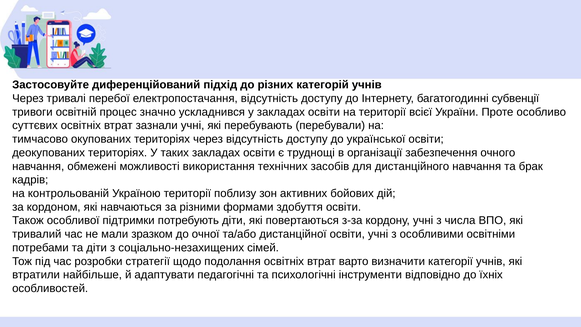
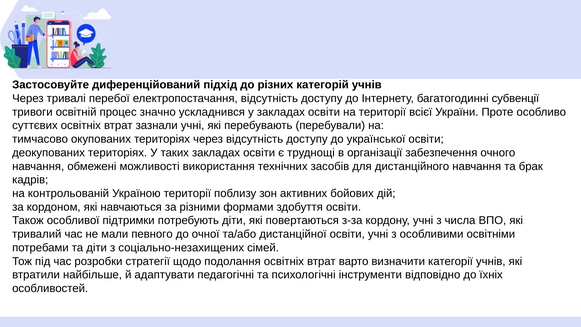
зразком: зразком -> певного (152, 234)
